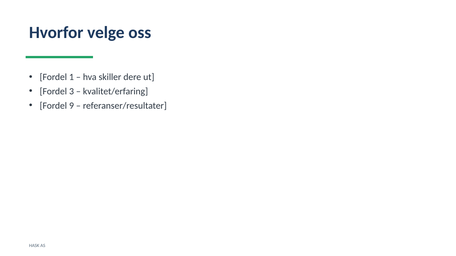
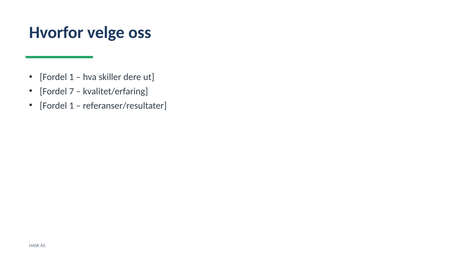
3: 3 -> 7 (72, 91)
9: 9 -> 1 (72, 106)
